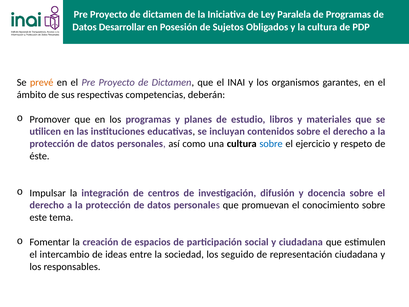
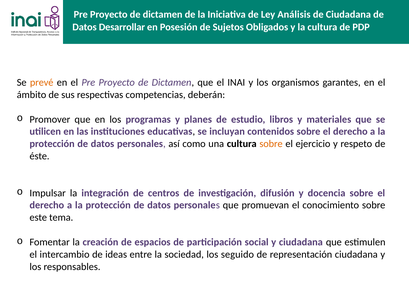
Paralela: Paralela -> Análisis (294, 15)
de Programas: Programas -> Ciudadana (348, 15)
sobre colour: blue -> orange (271, 144)
